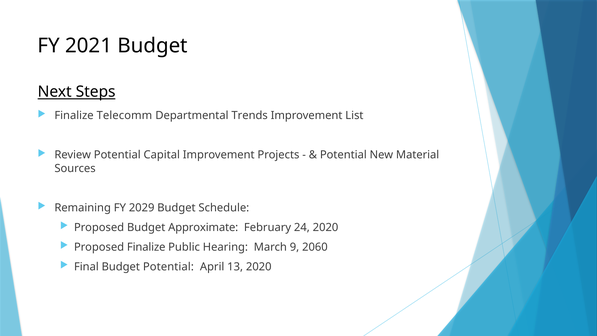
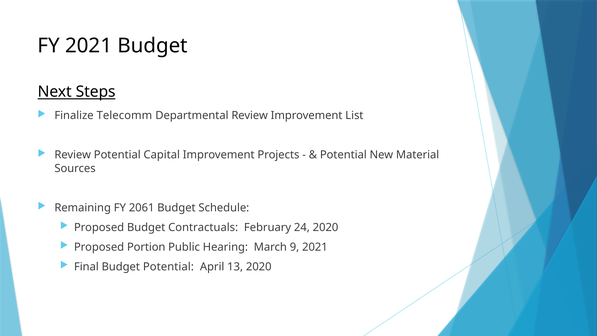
Departmental Trends: Trends -> Review (250, 116)
2029: 2029 -> 2061 (142, 208)
Approximate: Approximate -> Contractuals (203, 227)
Proposed Finalize: Finalize -> Portion (146, 247)
9 2060: 2060 -> 2021 (315, 247)
